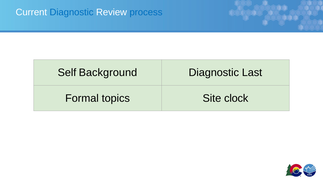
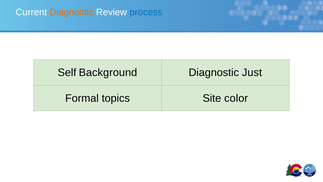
Diagnostic colour: blue -> orange (72, 12)
Last: Last -> Just (252, 73)
clock: clock -> color (236, 98)
